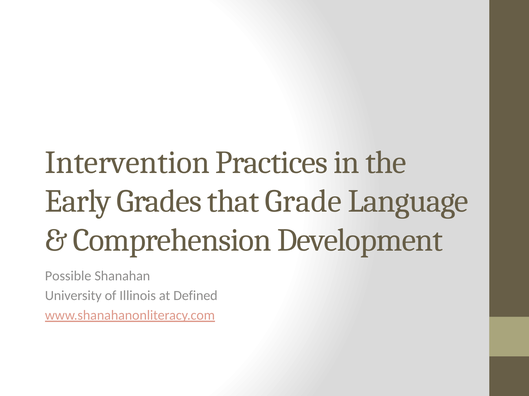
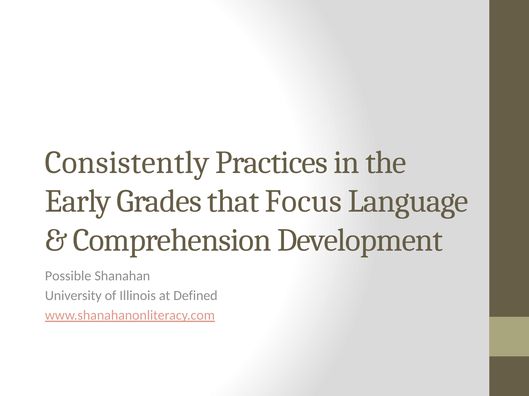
Intervention: Intervention -> Consistently (127, 163)
Grade: Grade -> Focus (303, 202)
